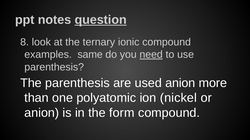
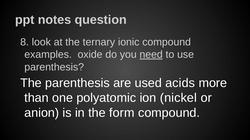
question underline: present -> none (101, 20)
same: same -> oxide (90, 55)
used anion: anion -> acids (180, 83)
